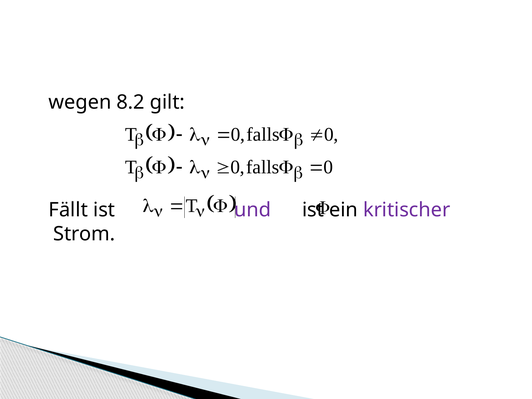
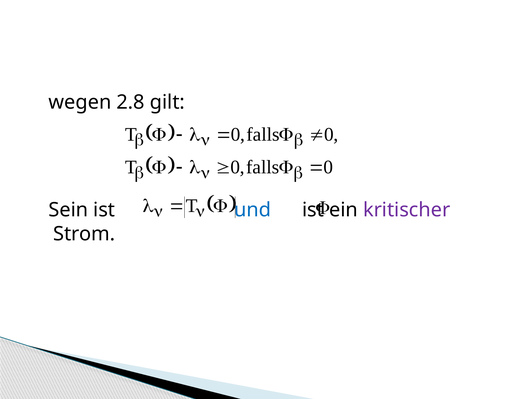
8.2: 8.2 -> 2.8 (131, 102)
Fällt: Fällt -> Sein (68, 210)
und colour: purple -> blue (253, 210)
